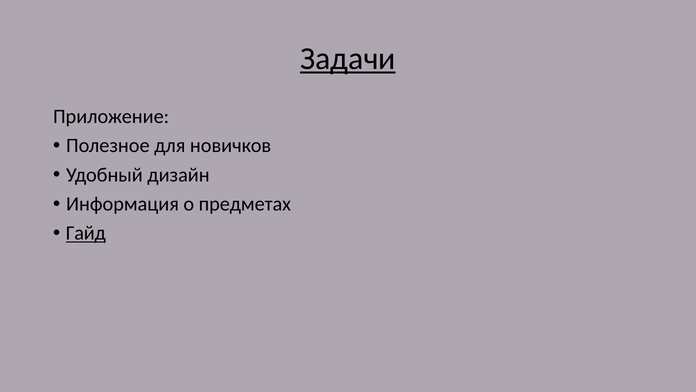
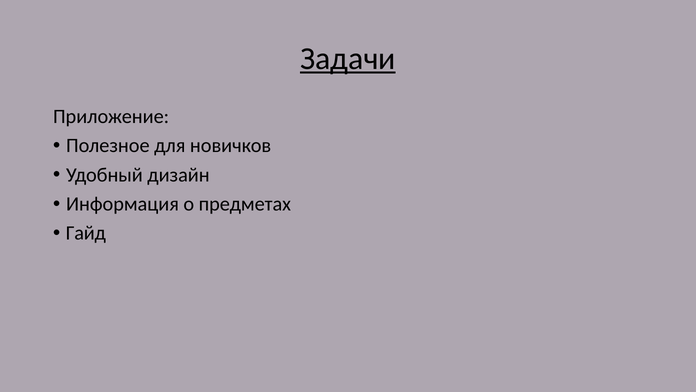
Гайд underline: present -> none (86, 233)
